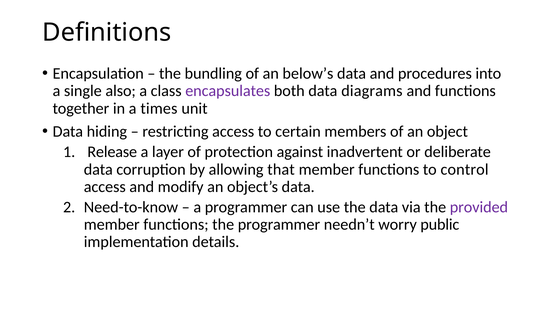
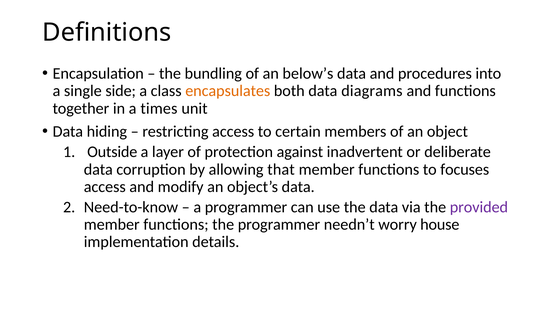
also: also -> side (121, 91)
encapsulates colour: purple -> orange (228, 91)
Release: Release -> Outside (112, 152)
control: control -> focuses (465, 169)
public: public -> house (440, 224)
